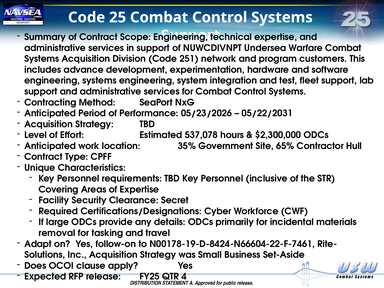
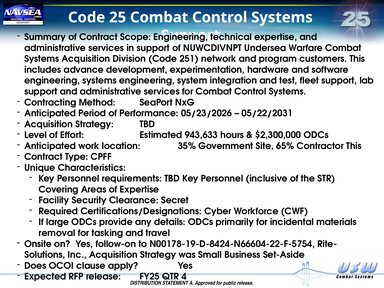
537,078: 537,078 -> 943,633 (201, 135)
Contractor Hull: Hull -> This (354, 146)
Adapt: Adapt -> Onsite (38, 244)
N00178-19-D-8424-N66604-22-F-7461: N00178-19-D-8424-N66604-22-F-7461 -> N00178-19-D-8424-N66604-22-F-5754 (232, 244)
